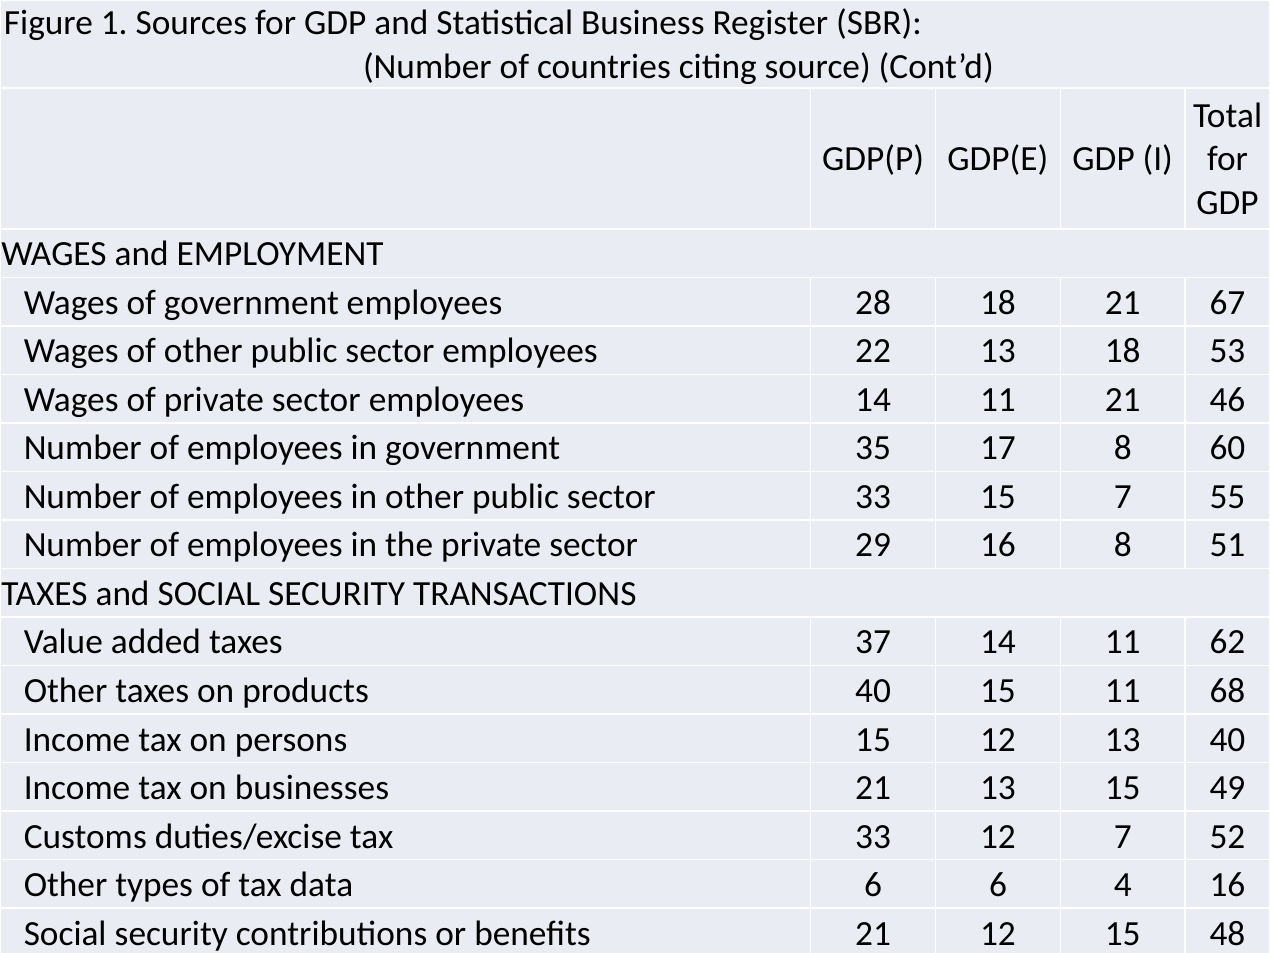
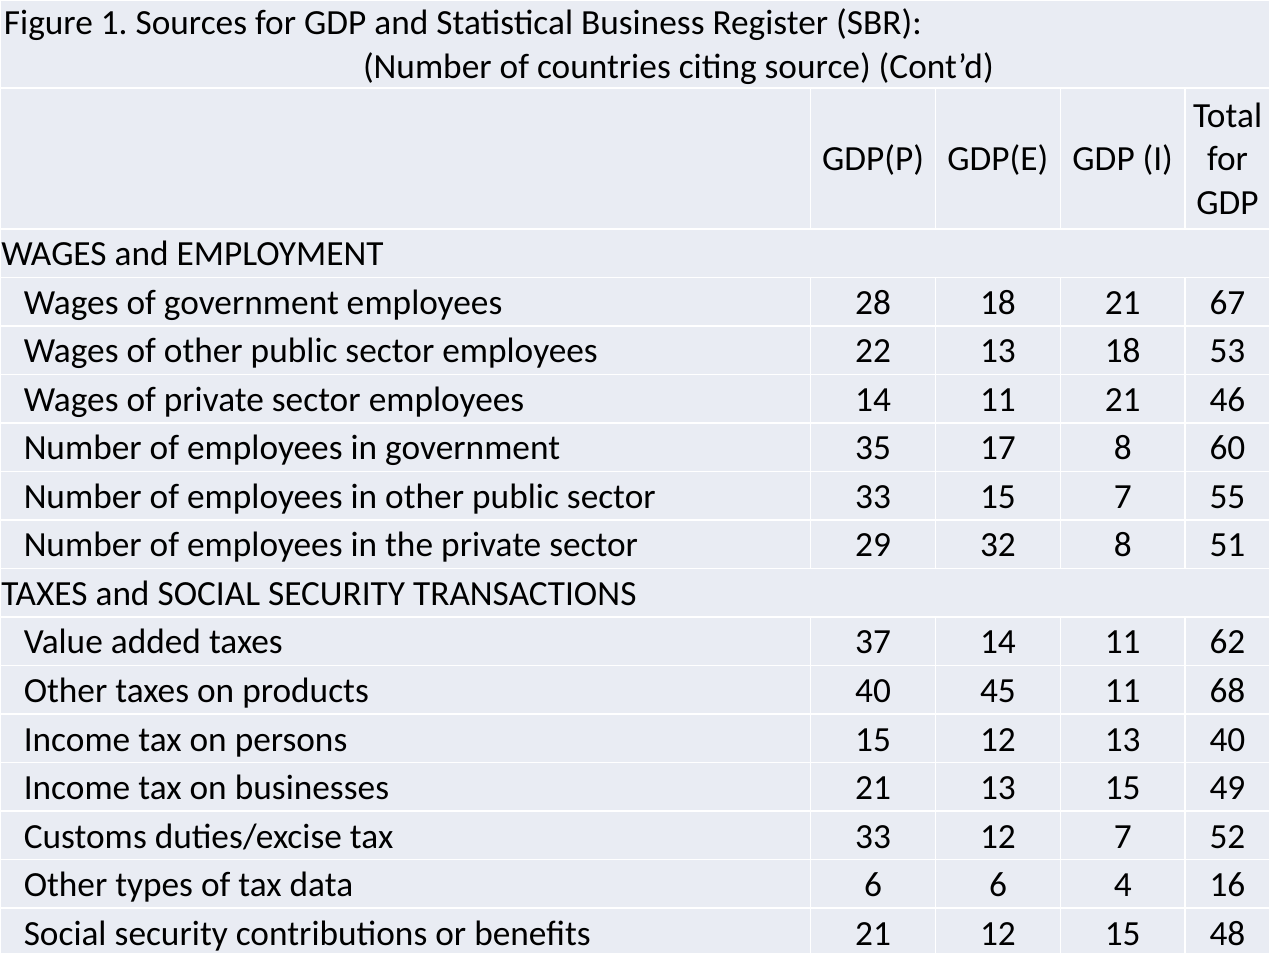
29 16: 16 -> 32 (998, 545)
40 15: 15 -> 45 (998, 691)
